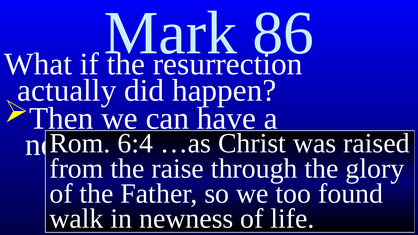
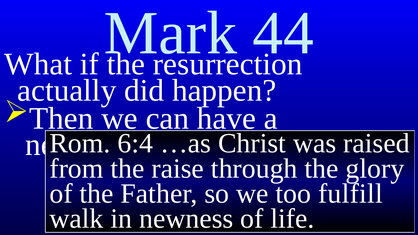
86: 86 -> 44 (283, 33)
found: found -> fulfill (351, 194)
